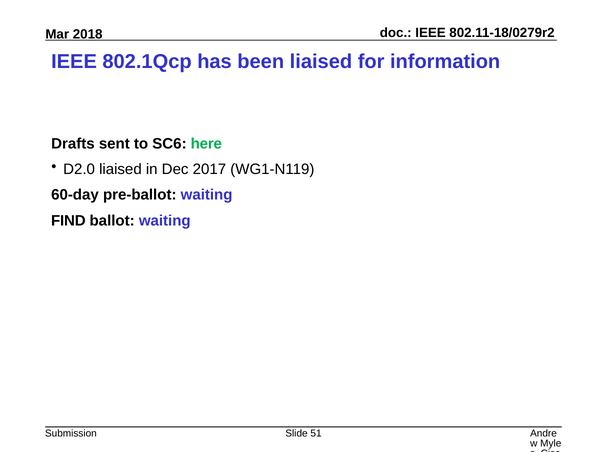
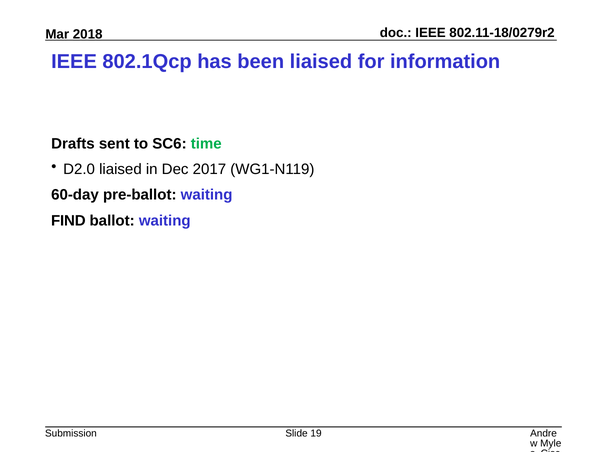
here: here -> time (206, 144)
51: 51 -> 19 (316, 433)
